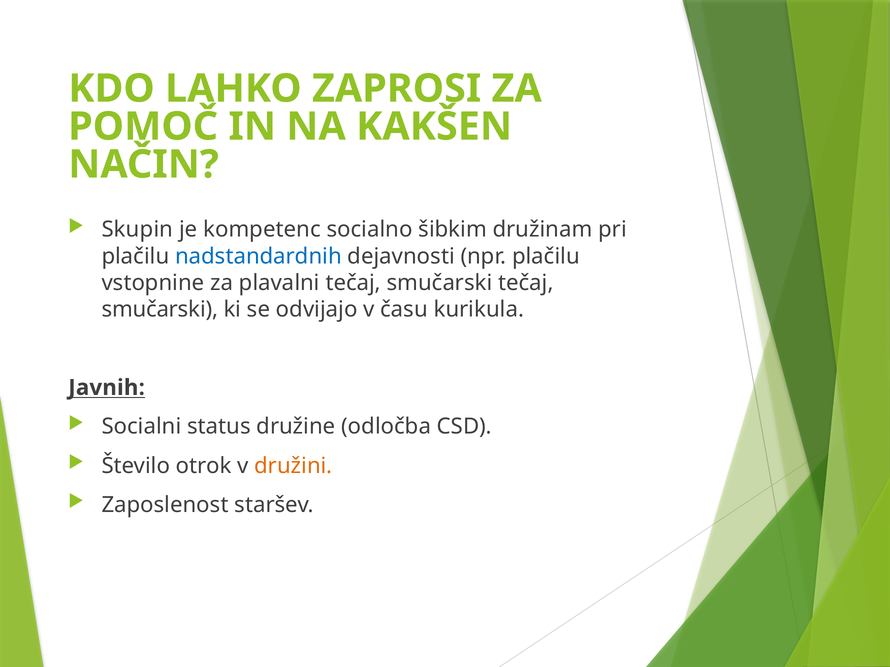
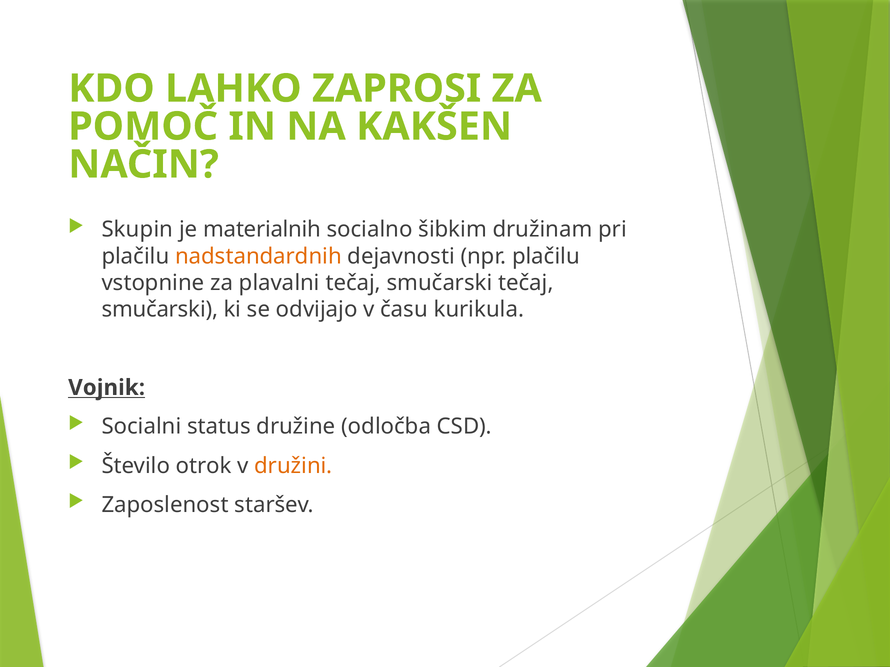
kompetenc: kompetenc -> materialnih (262, 230)
nadstandardnih colour: blue -> orange (258, 256)
Javnih: Javnih -> Vojnik (107, 388)
